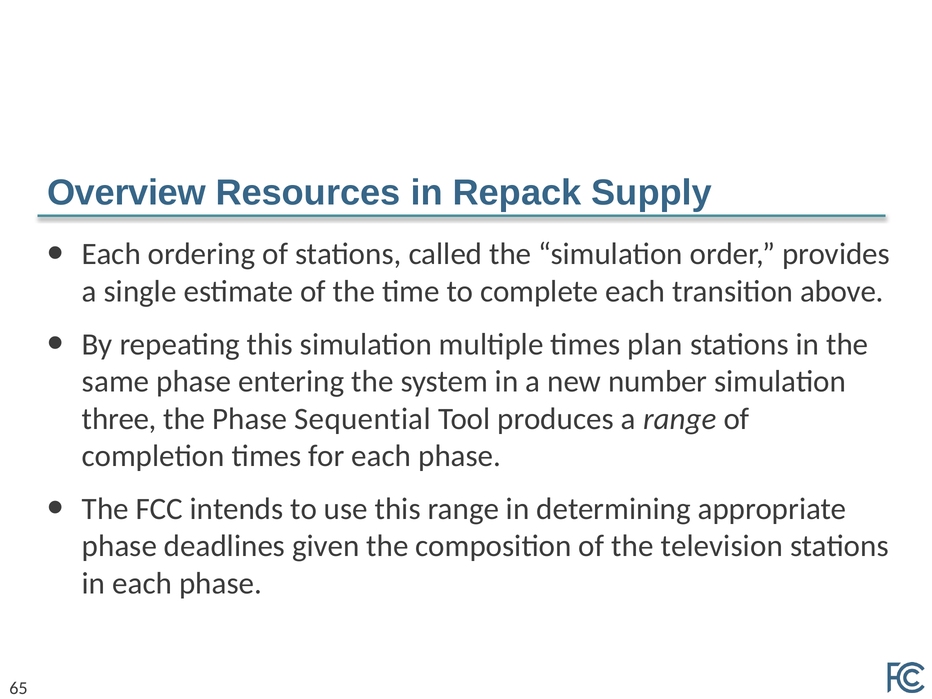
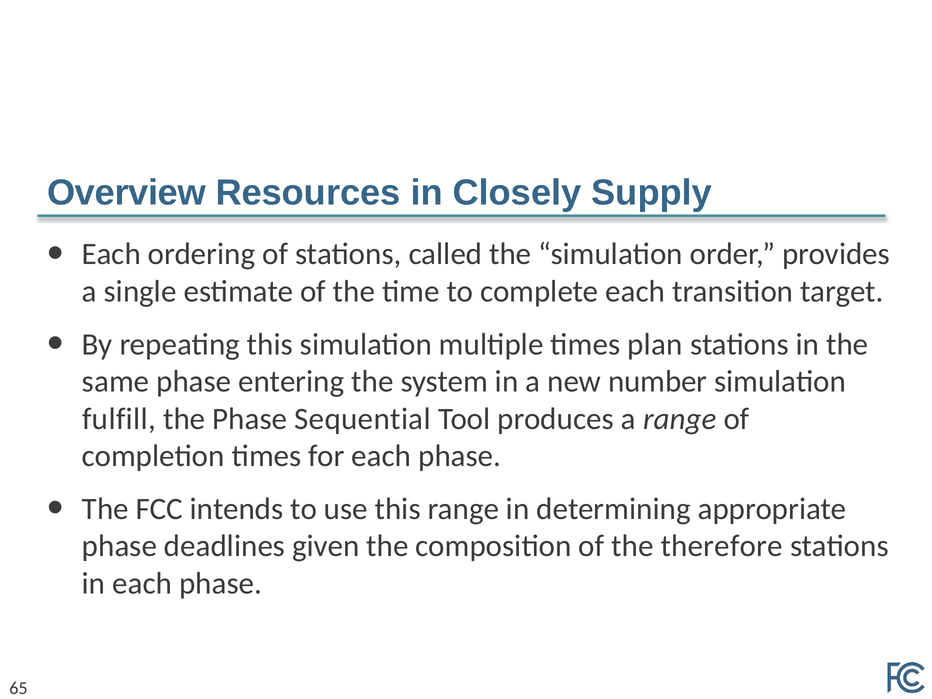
Repack: Repack -> Closely (517, 193)
above: above -> target (842, 291)
three: three -> fulfill (119, 419)
television: television -> therefore (722, 546)
